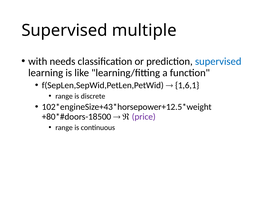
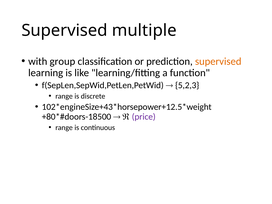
needs: needs -> group (62, 61)
supervised colour: blue -> orange (218, 61)
1,6,1: 1,6,1 -> 5,2,3 (187, 85)
